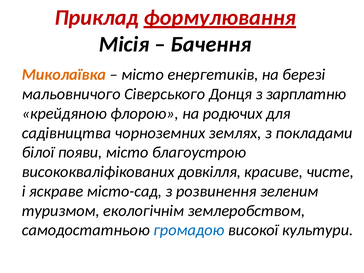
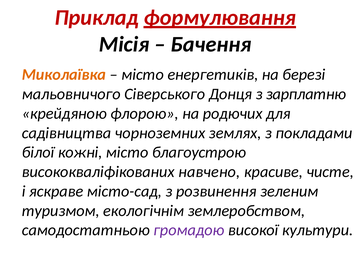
появи: появи -> кожні (80, 152)
довкілля: довкілля -> навчено (209, 172)
громадою colour: blue -> purple (189, 230)
